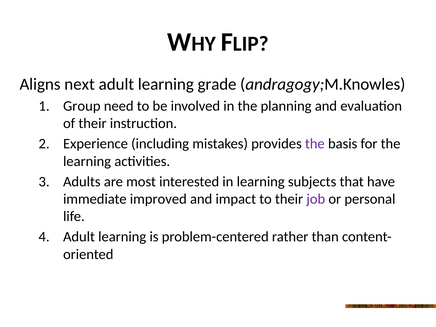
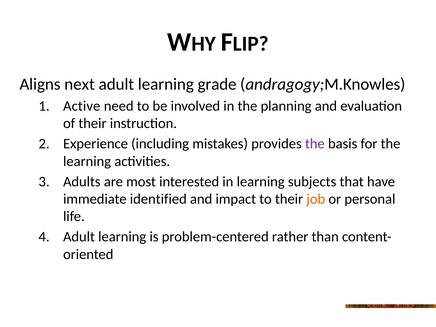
Group: Group -> Active (82, 106)
improved: improved -> identified (158, 199)
job colour: purple -> orange (316, 199)
